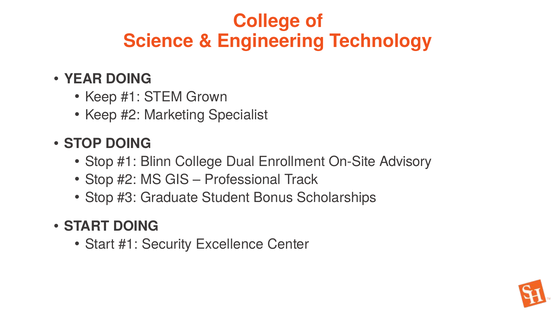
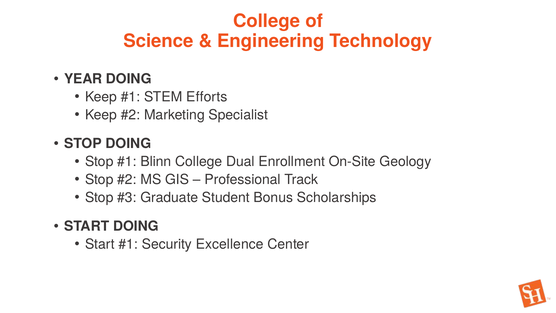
Grown: Grown -> Efforts (207, 97)
Advisory: Advisory -> Geology (405, 162)
